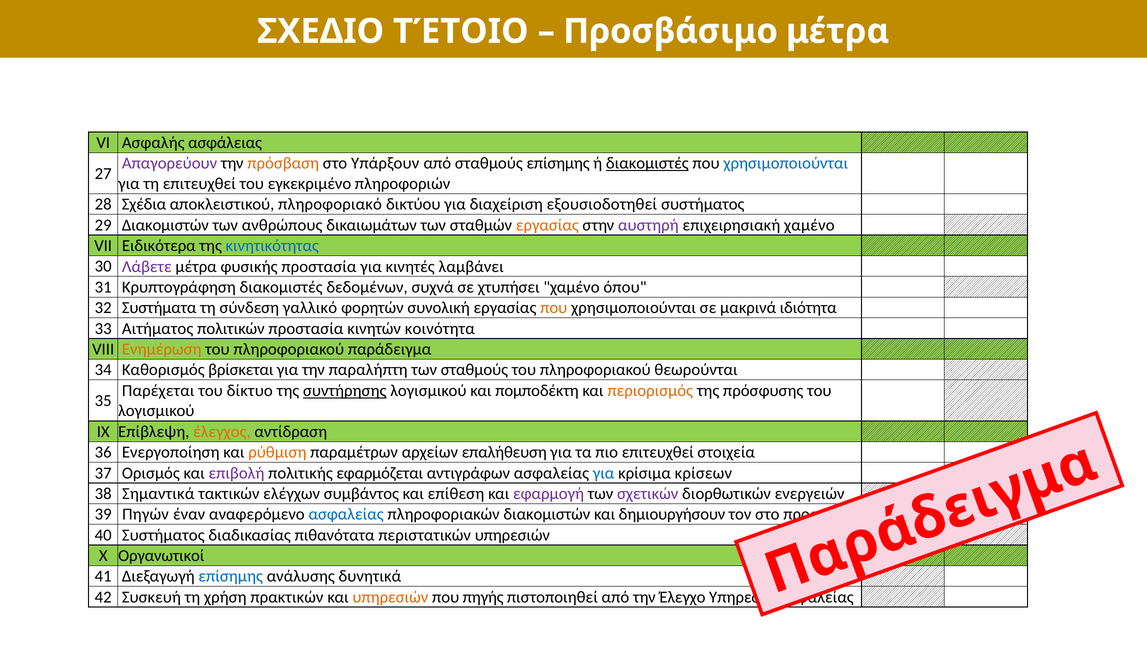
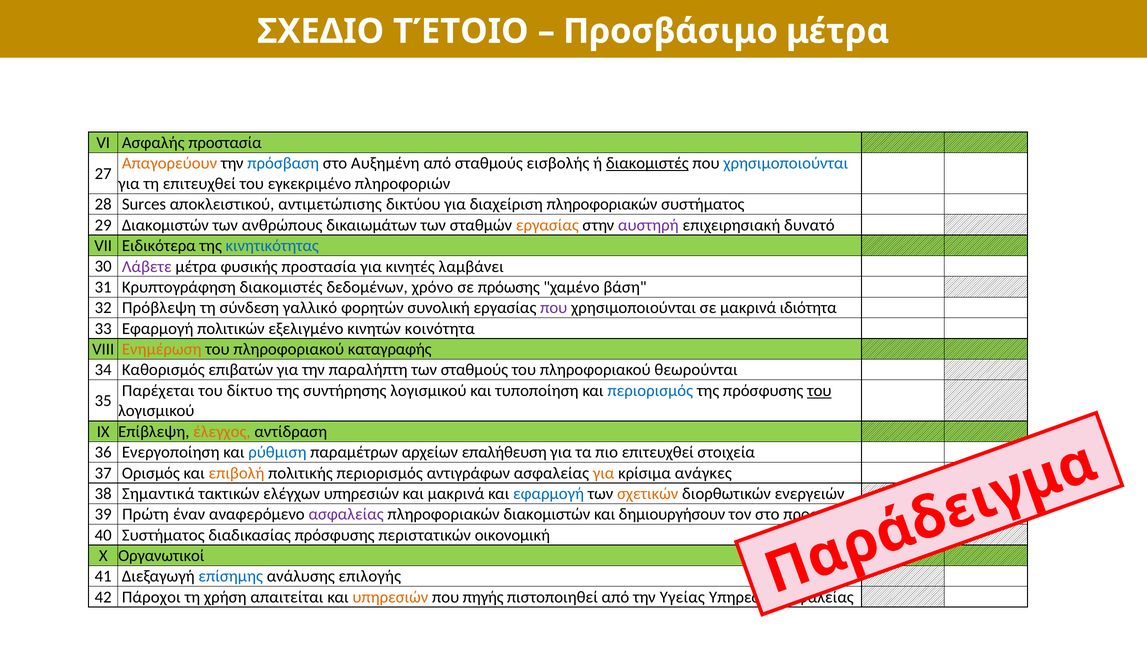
Ασφαλής ασφάλειας: ασφάλειας -> προστασία (225, 143)
Απαγορεύουν colour: purple -> orange (170, 163)
πρόσβαση colour: orange -> blue (283, 163)
Υπάρξουν: Υπάρξουν -> Αυξημένη (385, 163)
σταθμούς επίσημης: επίσημης -> εισβολής (558, 163)
Σχέδια: Σχέδια -> Surces (144, 204)
πληροφοριακό: πληροφοριακό -> αντιμετώπισης (330, 204)
διαχείριση εξουσιοδοτηθεί: εξουσιοδοτηθεί -> πληροφοριακών (602, 204)
επιχειρησιακή χαμένο: χαμένο -> δυνατό (809, 225)
συχνά: συχνά -> χρόνο (432, 287)
χτυπήσει: χτυπήσει -> πρόωσης (509, 287)
όπου: όπου -> βάση (625, 287)
Συστήματα: Συστήματα -> Πρόβλεψη (159, 308)
που colour: orange -> purple (554, 308)
33 Αιτήματος: Αιτήματος -> Εφαρμογή (158, 329)
πολιτικών προστασία: προστασία -> εξελιγμένο (306, 329)
παράδειγμα: παράδειγμα -> καταγραφής (390, 349)
βρίσκεται: βρίσκεται -> επιβατών (241, 370)
συντήρησης underline: present -> none (345, 391)
πομποδέκτη: πομποδέκτη -> τυποποίηση (537, 391)
περιορισμός colour: orange -> blue (650, 391)
του underline: none -> present (819, 391)
ρύθμιση colour: orange -> blue (277, 452)
επιβολή colour: purple -> orange (236, 473)
πολιτικής εφαρμόζεται: εφαρμόζεται -> περιορισμός (380, 473)
για colour: blue -> orange (604, 473)
κρίσεων: κρίσεων -> ανάγκες (703, 473)
ελέγχων συμβάντος: συμβάντος -> υπηρεσιών (361, 494)
και επίθεση: επίθεση -> μακρινά (456, 494)
εφαρμογή colour: purple -> blue (549, 494)
σχετικών colour: purple -> orange (648, 494)
Πηγών: Πηγών -> Πρώτη (145, 515)
ασφαλείας colour: blue -> purple (346, 515)
διαδικασίας πιθανότατα: πιθανότατα -> πρόσφυσης (335, 535)
περιστατικών υπηρεσιών: υπηρεσιών -> οικονομική (512, 535)
δυνητικά: δυνητικά -> επιλογής (370, 577)
Συσκευή: Συσκευή -> Πάροχοι (151, 597)
πρακτικών: πρακτικών -> απαιτείται (287, 597)
Έλεγχο: Έλεγχο -> Υγείας (682, 597)
